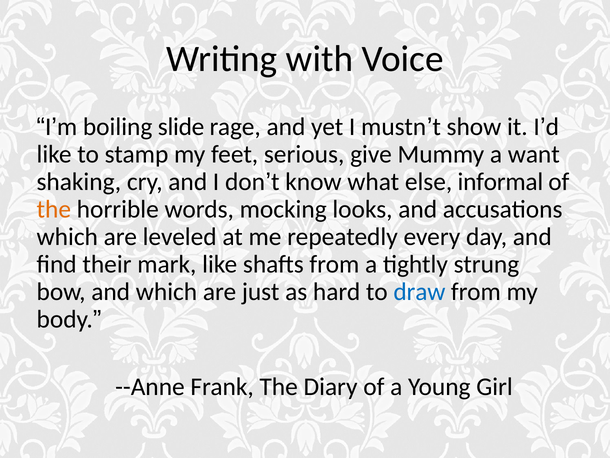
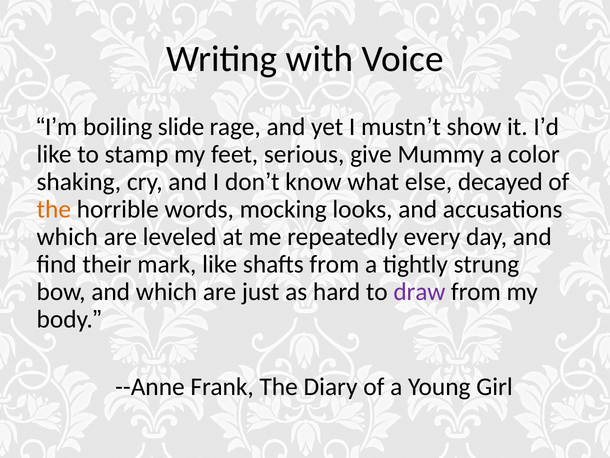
want: want -> color (534, 154)
informal: informal -> decayed (500, 182)
draw colour: blue -> purple (419, 292)
